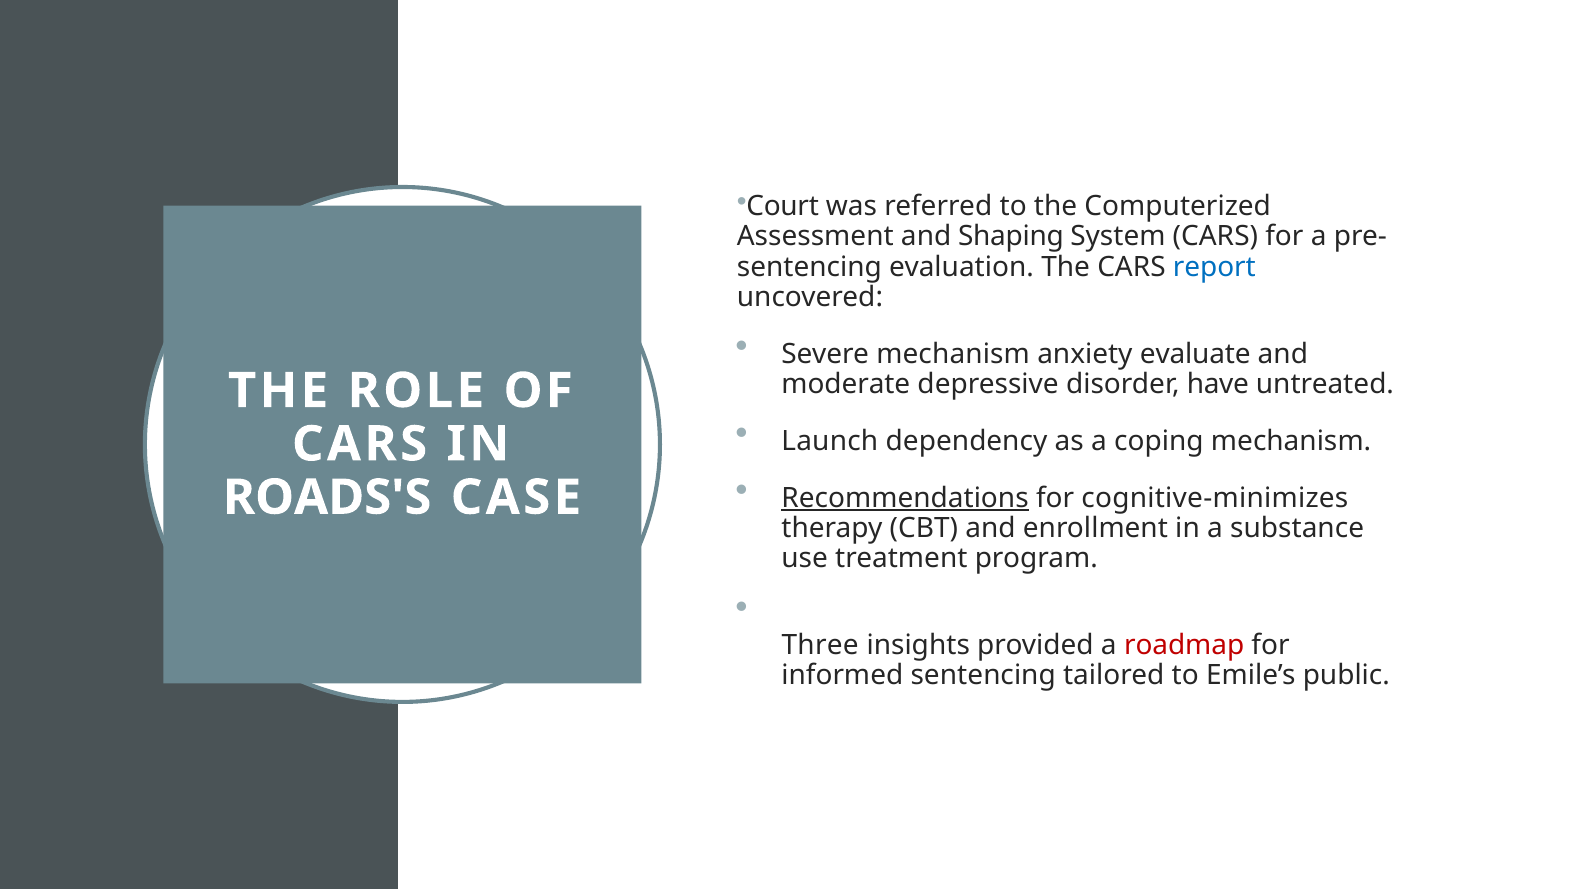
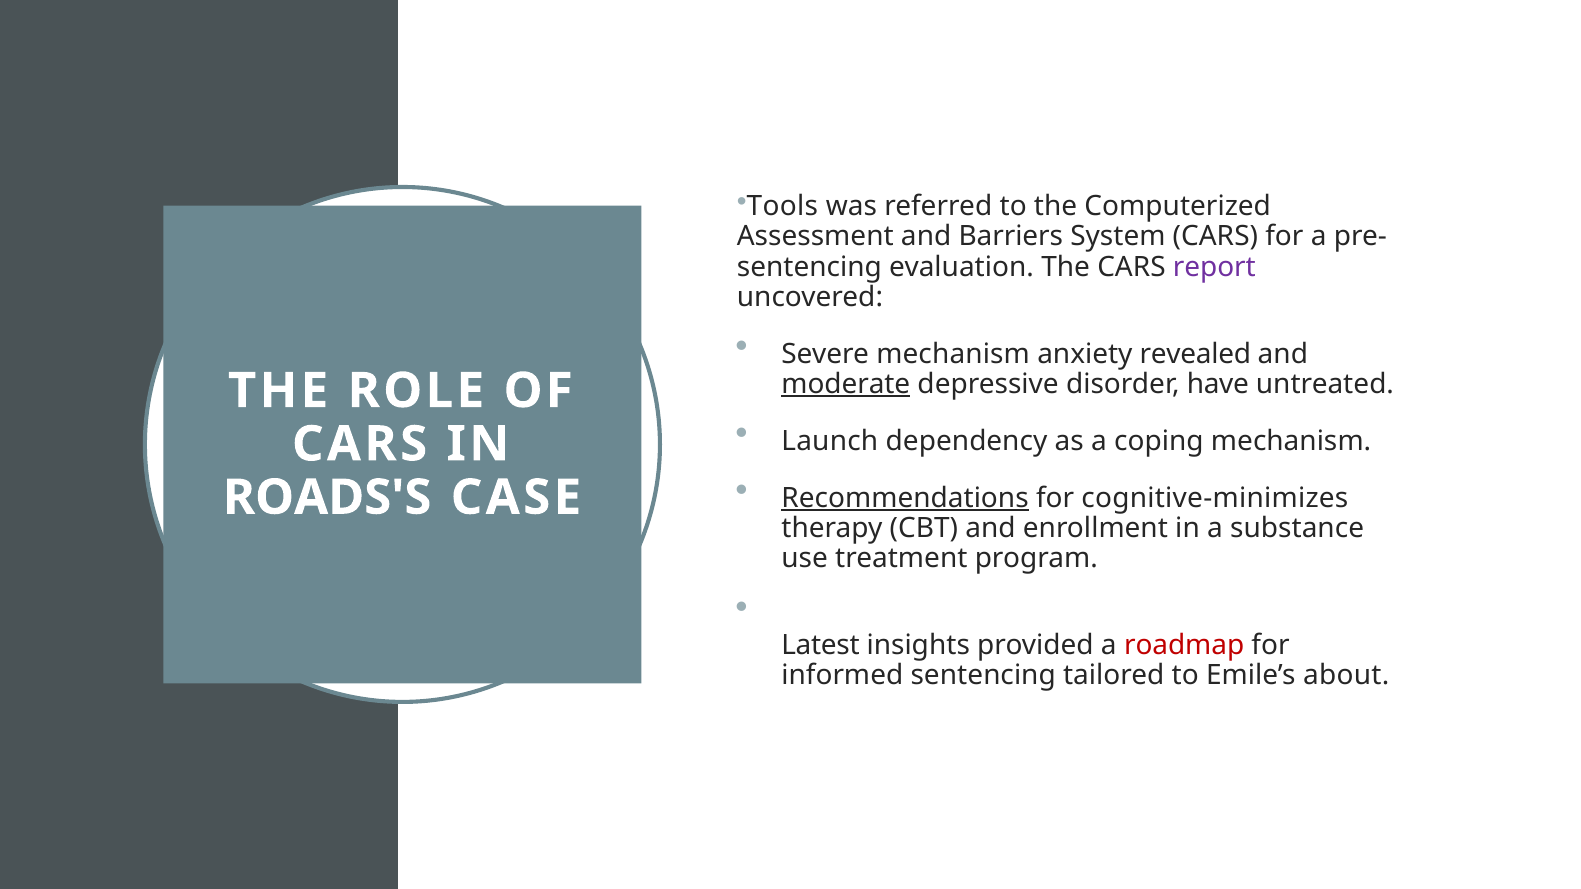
Court: Court -> Tools (782, 206)
Shaping: Shaping -> Barriers (1011, 237)
report colour: blue -> purple (1214, 267)
evaluate: evaluate -> revealed (1195, 354)
moderate underline: none -> present (846, 384)
Three: Three -> Latest (820, 646)
public: public -> about (1346, 676)
